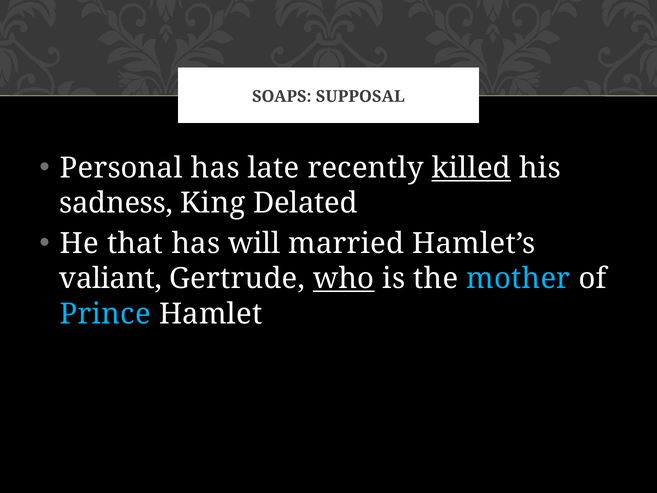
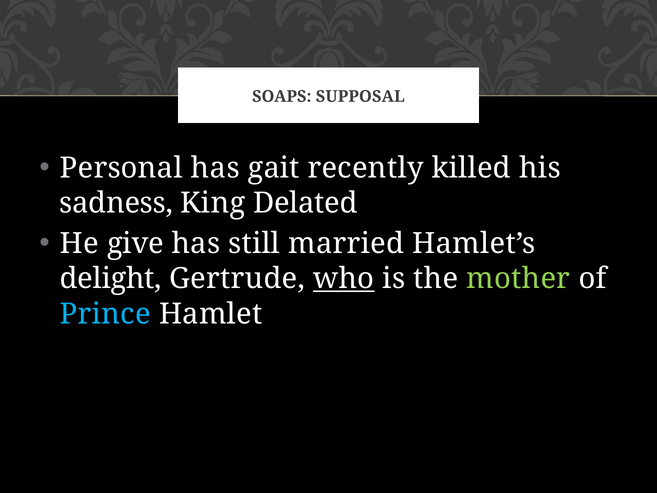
late: late -> gait (274, 168)
killed underline: present -> none (471, 168)
that: that -> give (135, 244)
will: will -> still (254, 244)
valiant: valiant -> delight (111, 279)
mother colour: light blue -> light green (518, 279)
